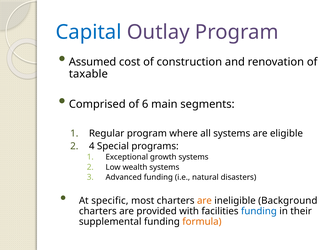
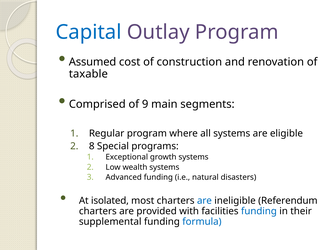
6: 6 -> 9 (145, 104)
4: 4 -> 8 (92, 146)
specific: specific -> isolated (110, 201)
are colour: orange -> blue (204, 201)
Background: Background -> Referendum (288, 201)
formula colour: orange -> blue (202, 221)
